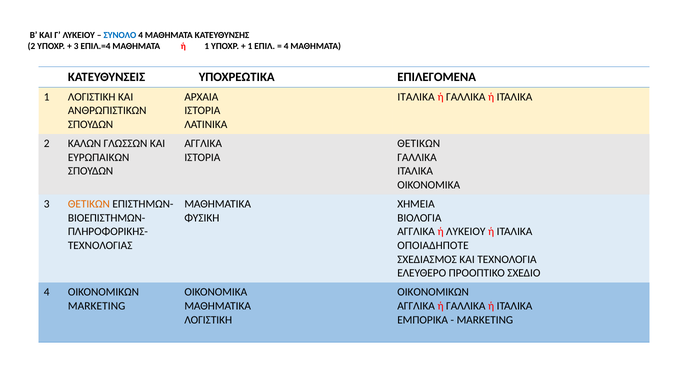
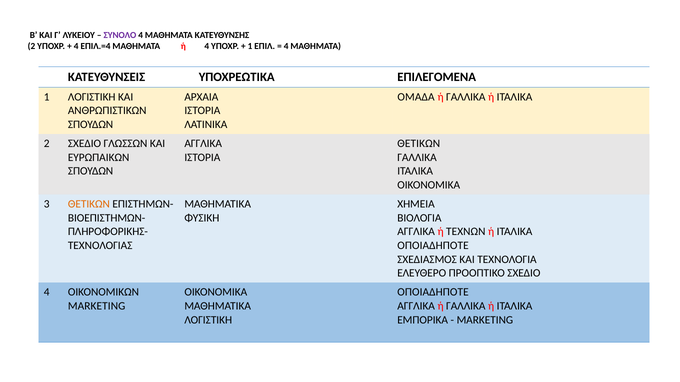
ΣΥΝΟΛΟ colour: blue -> purple (120, 35)
3: 3 -> 4 (76, 46)
ή 1: 1 -> 4 (207, 46)
ΙΤΑΛΙΚΑ: ΙΤΑΛΙΚΑ -> ΟΜΑΔΑ (416, 97)
2 ΚΑΛΩΝ: ΚΑΛΩΝ -> ΣΧΕΔΙΟ (84, 144)
ή ΛΥΚΕΙΟΥ: ΛΥΚΕΙΟΥ -> ΤΕΧΝΩΝ (466, 232)
ΟΙΚΟΝΟΜΙΚΩΝ: ΟΙΚΟΝΟΜΙΚΩΝ -> ΟΠΟΙΑΔΗΠΟΤΕ (433, 293)
